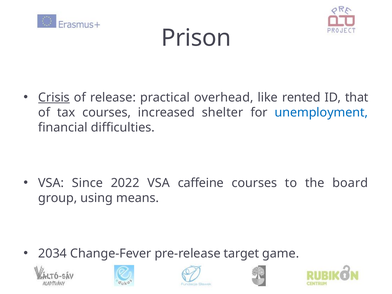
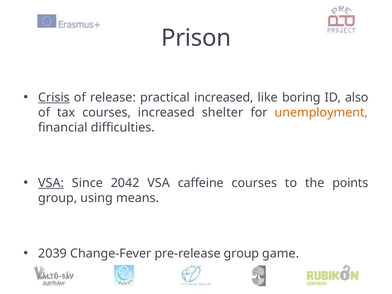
practical overhead: overhead -> increased (224, 97)
rented: rented -> boring (301, 97)
that: that -> also (357, 97)
unemployment colour: blue -> orange (321, 112)
VSA underline: none -> present (51, 183)
2022: 2022 -> 2042 (125, 183)
board: board -> points (350, 183)
2034: 2034 -> 2039 (53, 254)
pre-release target: target -> group (241, 254)
